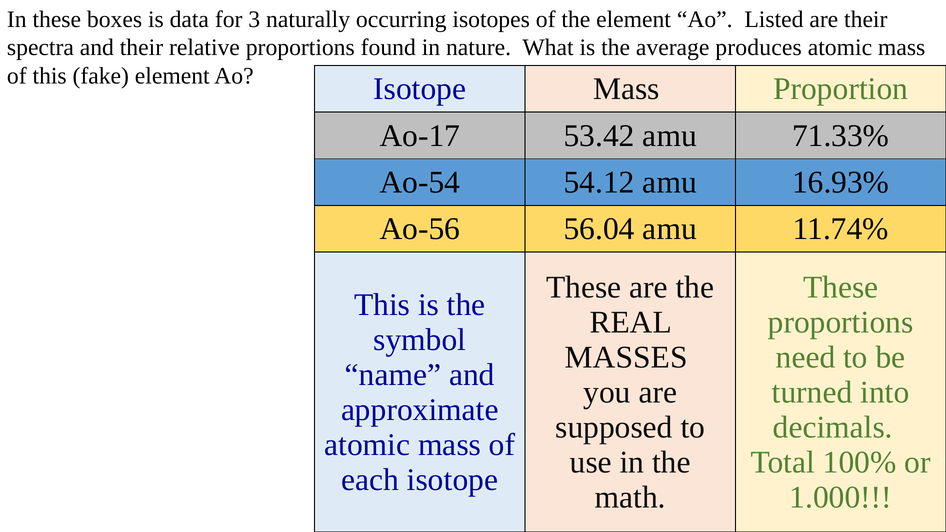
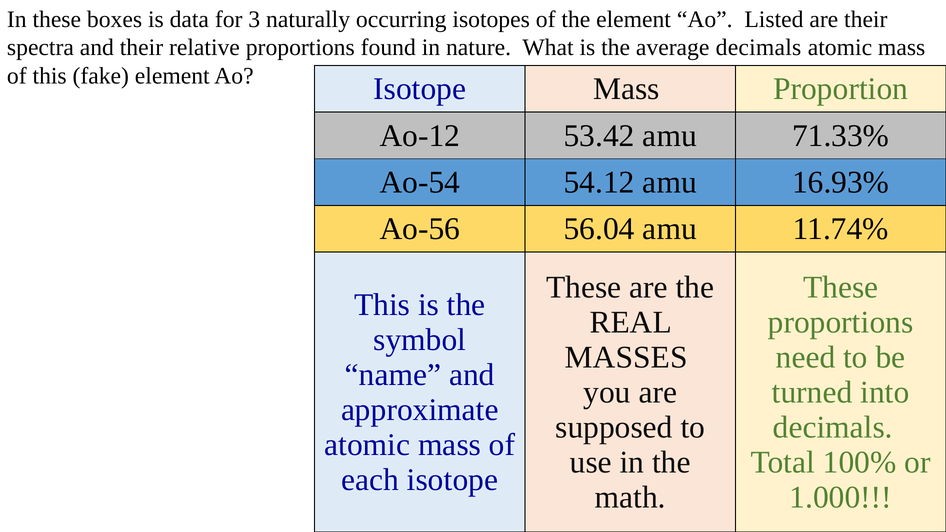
average produces: produces -> decimals (759, 48)
Ao-17: Ao-17 -> Ao-12 (420, 136)
